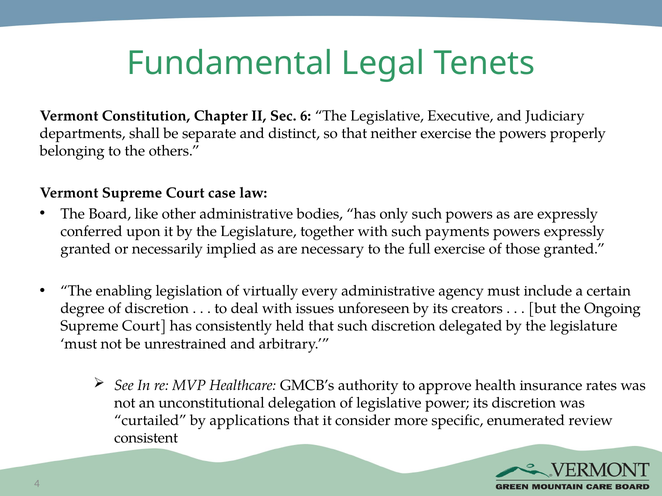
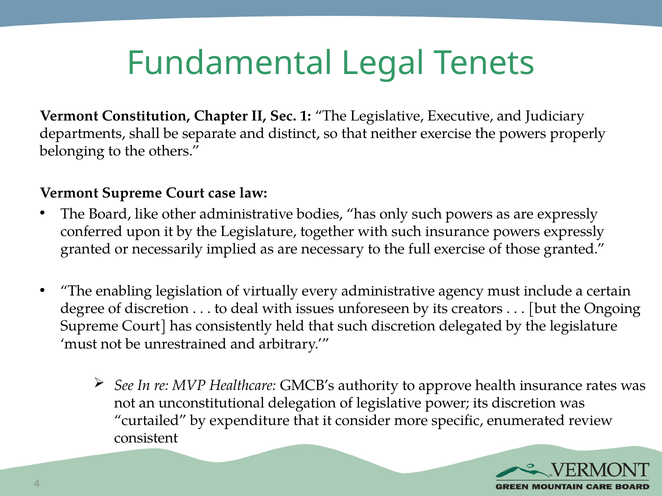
6: 6 -> 1 (306, 116)
such payments: payments -> insurance (457, 232)
applications: applications -> expenditure (250, 421)
